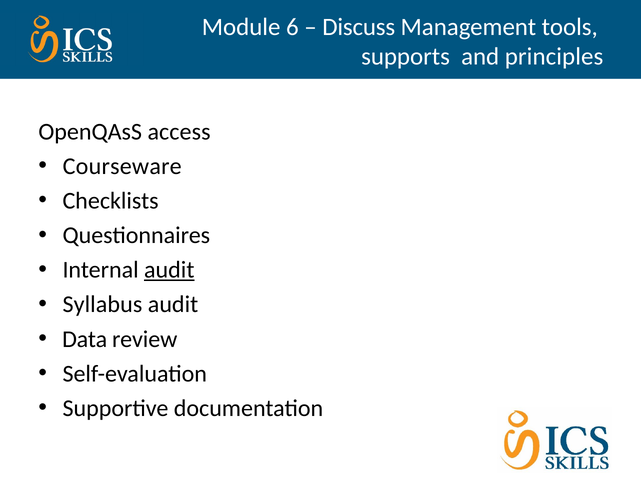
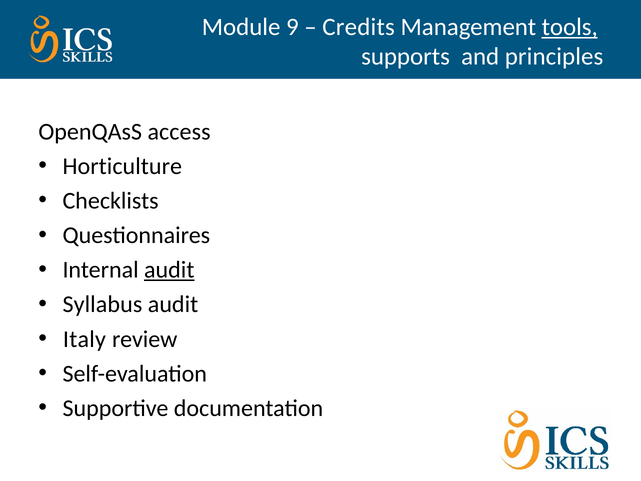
6: 6 -> 9 (292, 27)
Discuss: Discuss -> Credits (359, 27)
tools underline: none -> present (570, 27)
Courseware: Courseware -> Horticulture (122, 166)
Data: Data -> Italy (84, 339)
